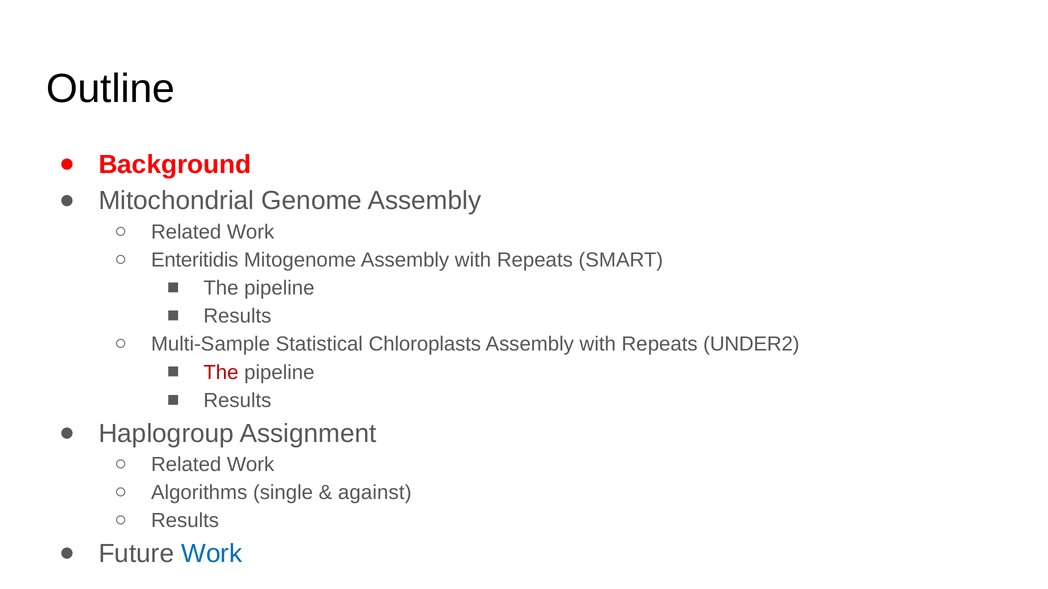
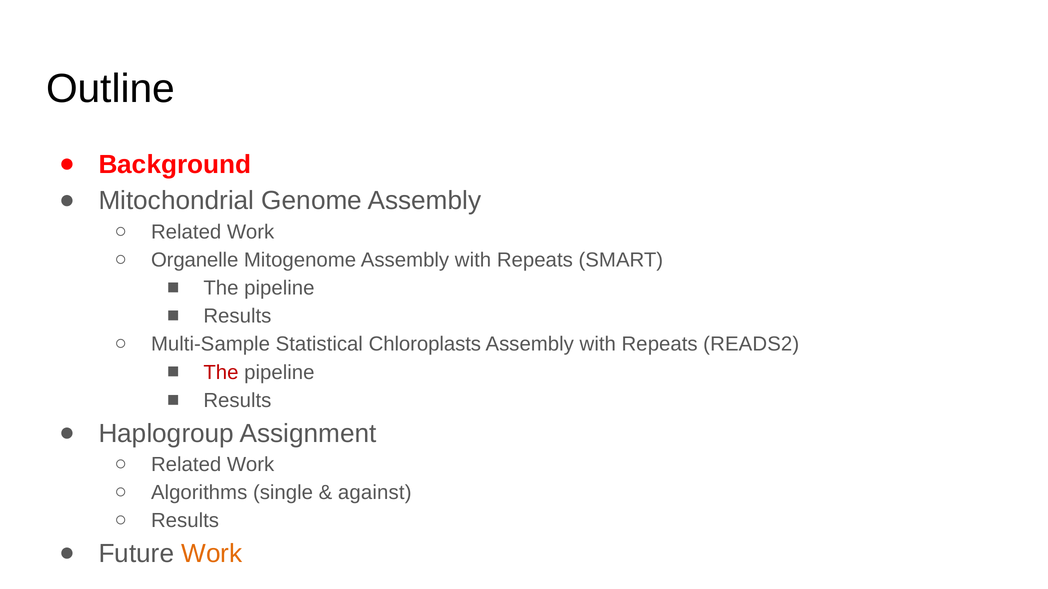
Enteritidis: Enteritidis -> Organelle (195, 260)
UNDER2: UNDER2 -> READS2 (751, 345)
Work colour: blue -> orange (212, 554)
